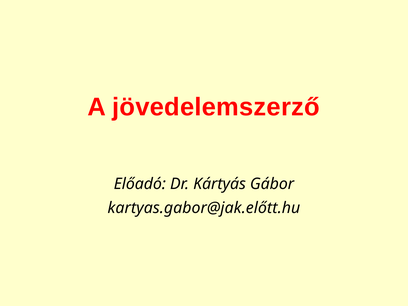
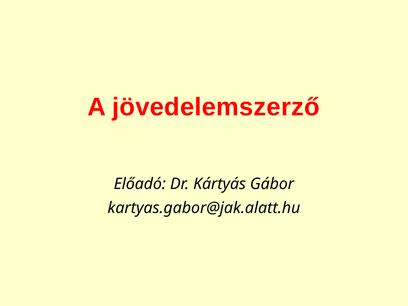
kartyas.gabor@jak.előtt.hu: kartyas.gabor@jak.előtt.hu -> kartyas.gabor@jak.alatt.hu (204, 208)
